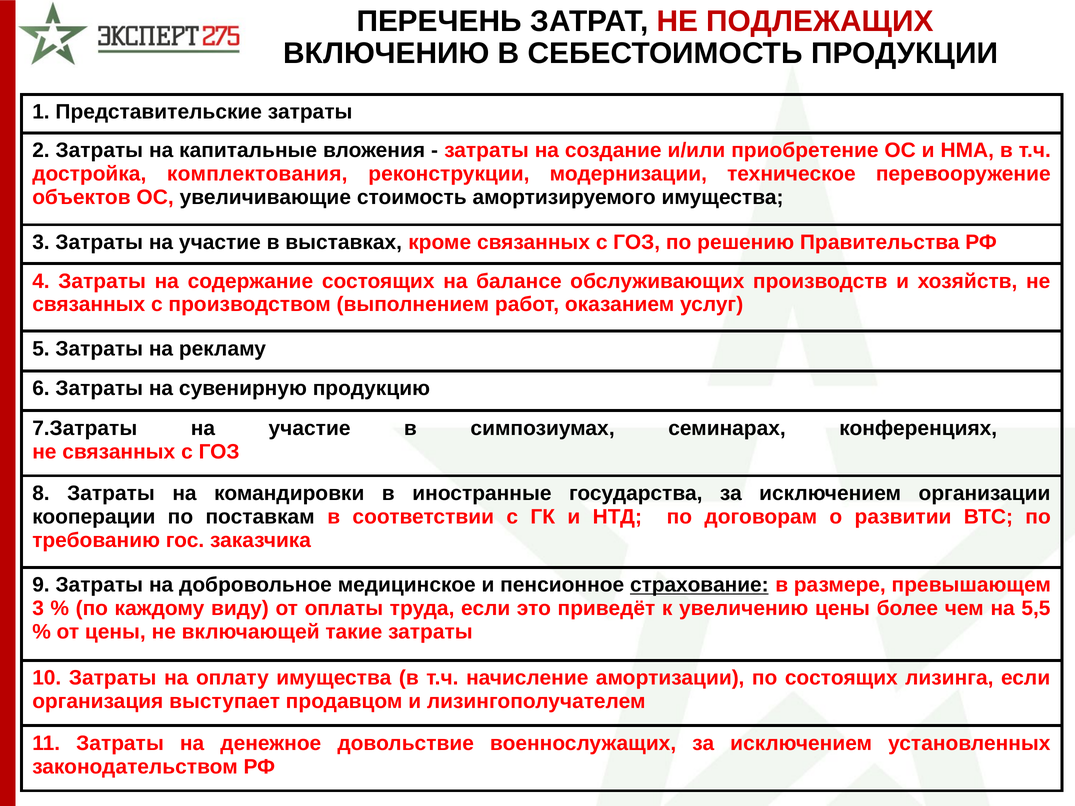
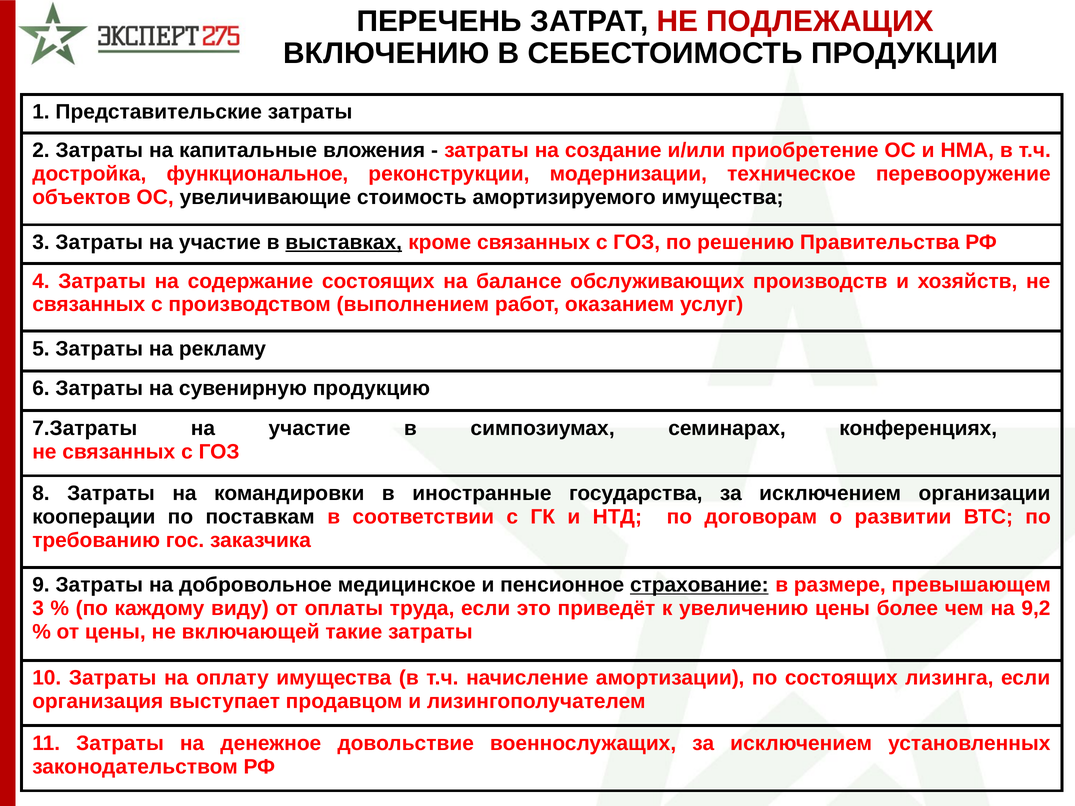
комплектования: комплектования -> функциональное (257, 174)
выставках underline: none -> present (344, 242)
5,5: 5,5 -> 9,2 (1036, 609)
